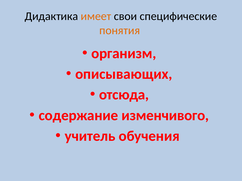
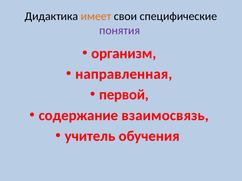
понятия colour: orange -> purple (120, 30)
описывающих: описывающих -> направленная (124, 74)
отсюда: отсюда -> первой (124, 95)
изменчивого: изменчивого -> взаимосвязь (165, 116)
